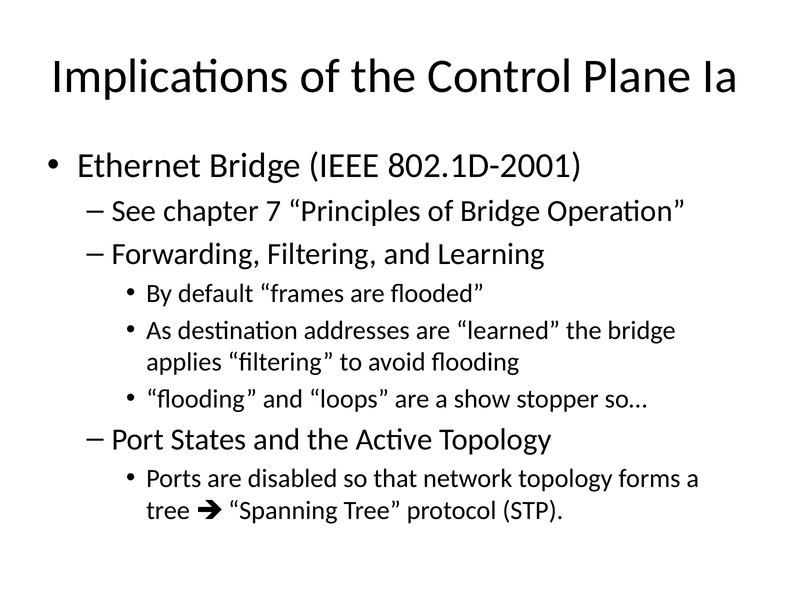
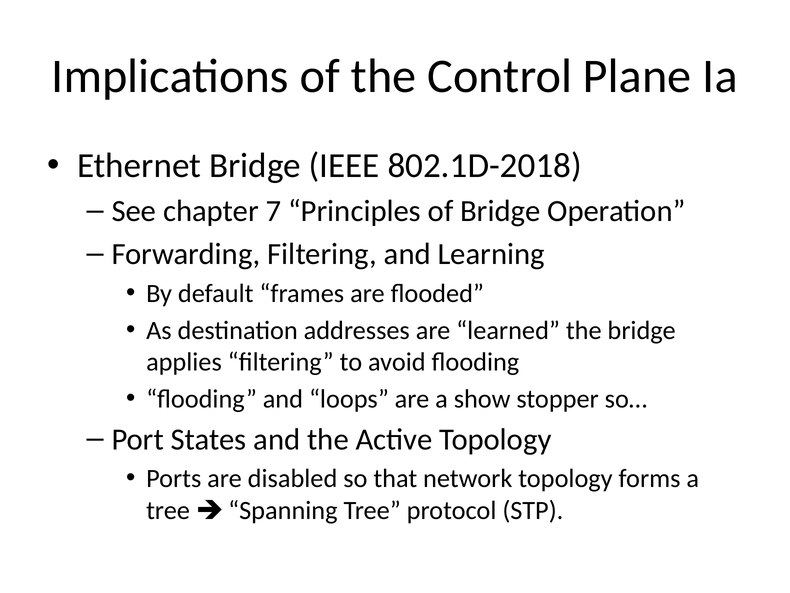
802.1D-2001: 802.1D-2001 -> 802.1D-2018 (485, 166)
